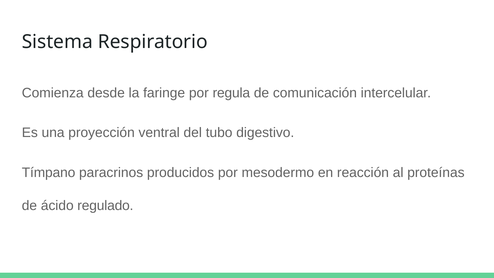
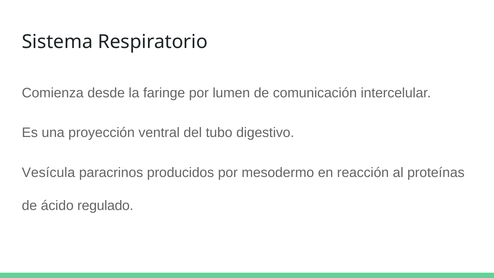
regula: regula -> lumen (231, 93)
Tímpano: Tímpano -> Vesícula (48, 172)
